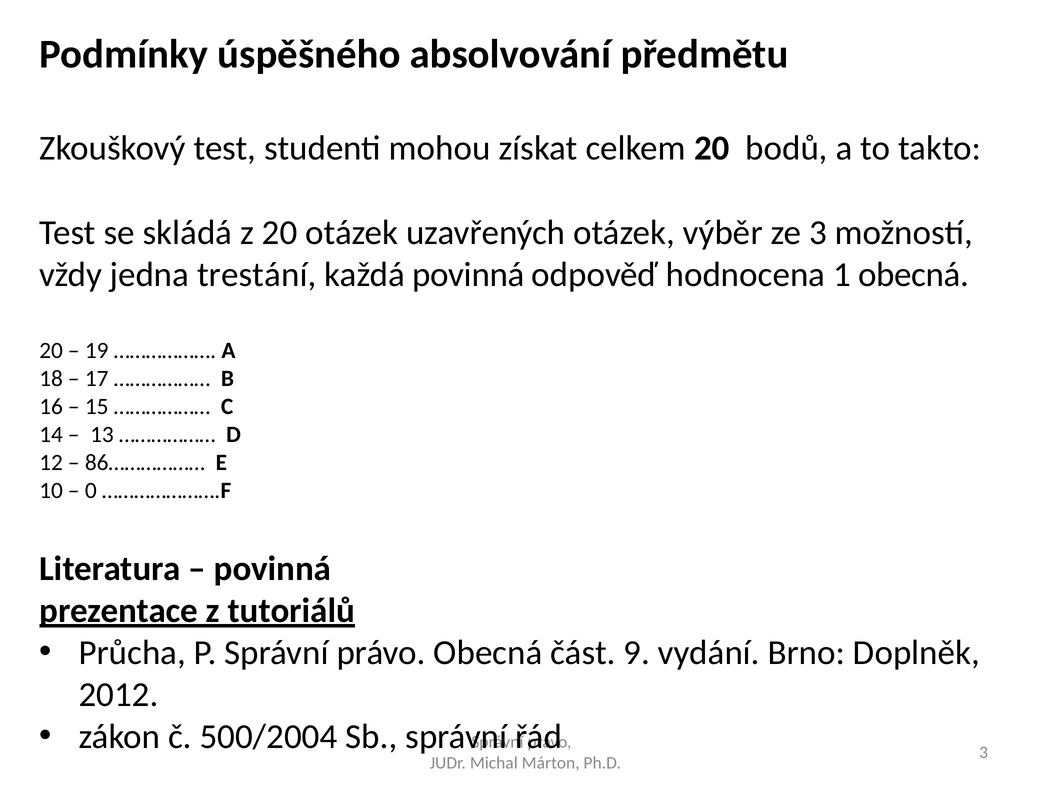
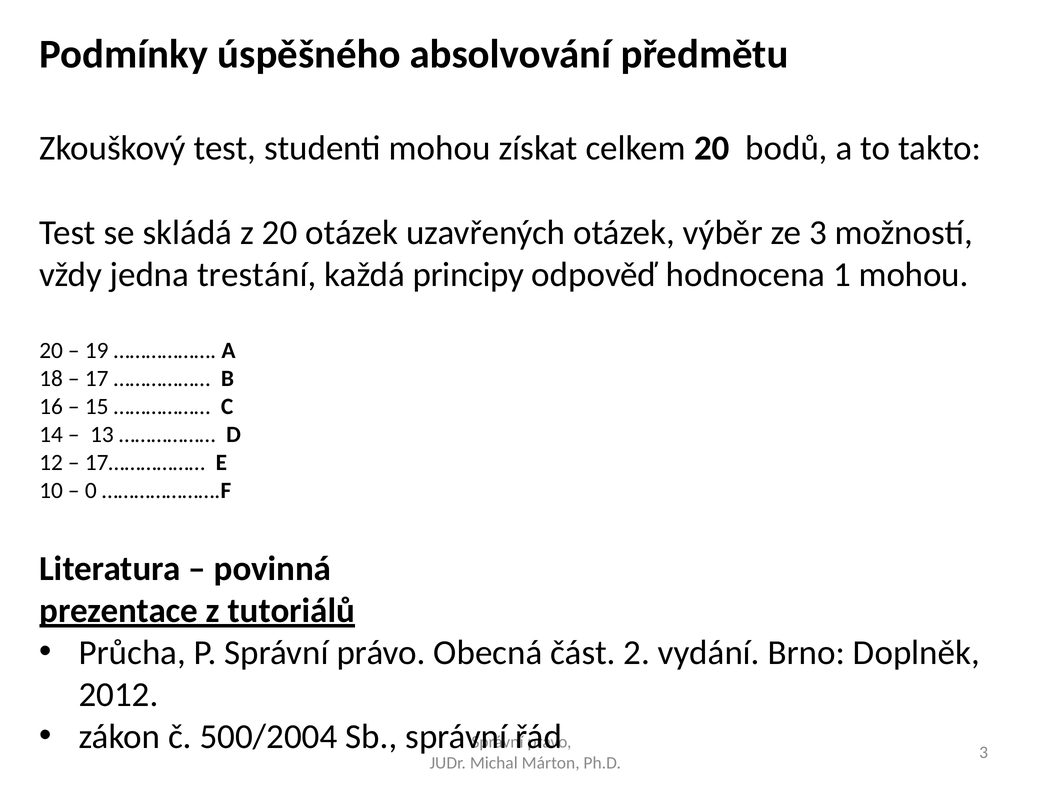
každá povinná: povinná -> principy (468, 275)
1 obecná: obecná -> mohou (914, 275)
86………………: 86……………… -> 17……………… (145, 463)
9: 9 -> 2 (637, 653)
